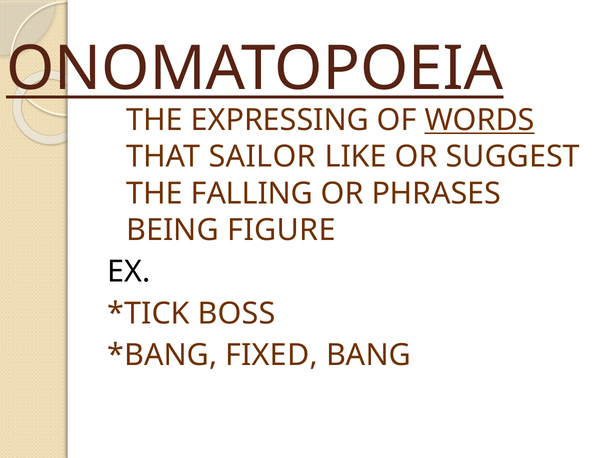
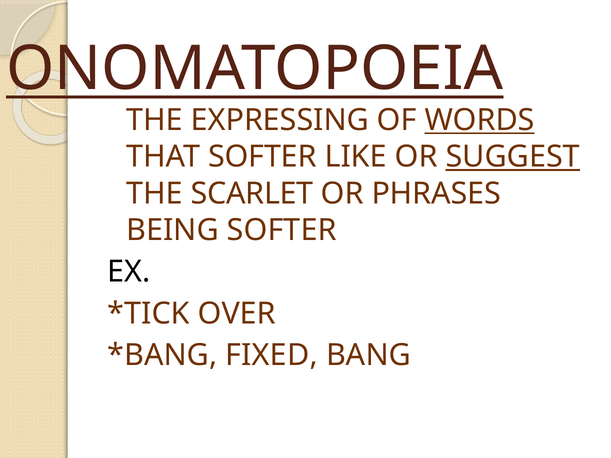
THAT SAILOR: SAILOR -> SOFTER (262, 157)
SUGGEST underline: none -> present (513, 157)
FALLING: FALLING -> SCARLET (252, 194)
BEING FIGURE: FIGURE -> SOFTER (282, 230)
BOSS: BOSS -> OVER (237, 314)
